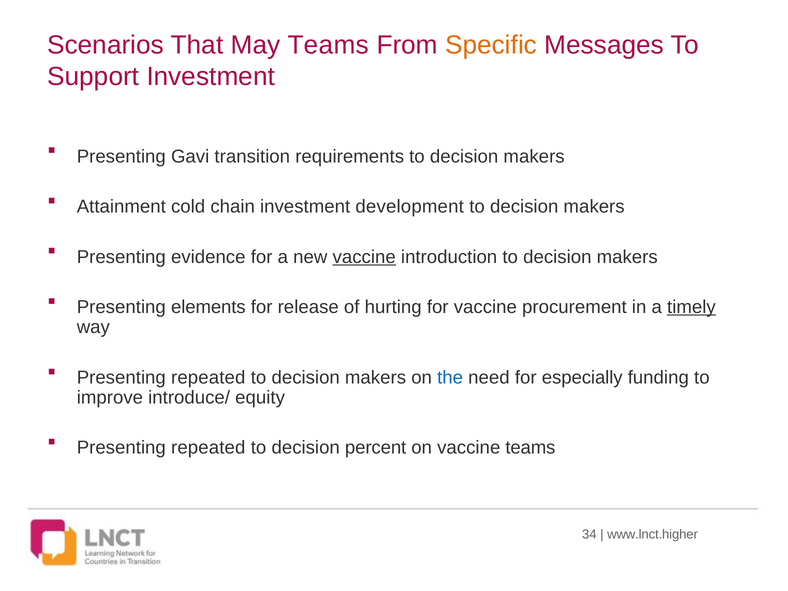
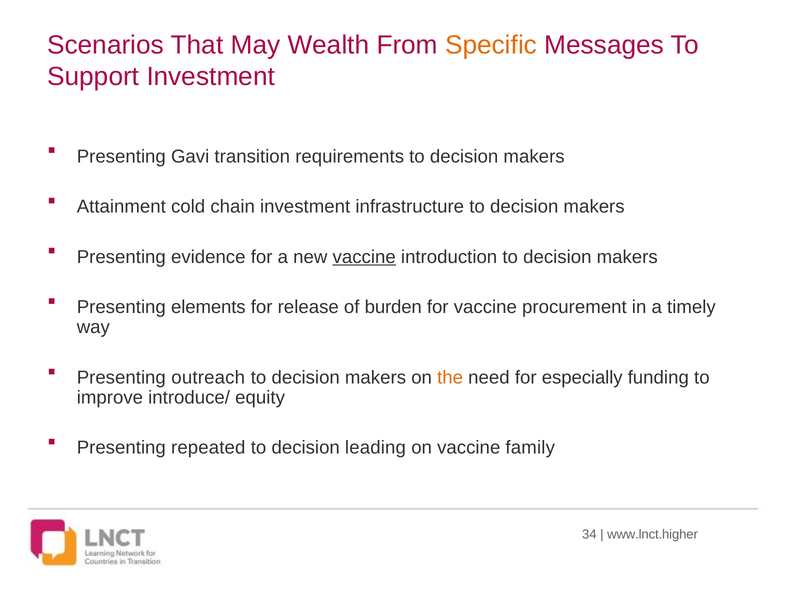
May Teams: Teams -> Wealth (328, 45)
development: development -> infrastructure (410, 207)
hurting: hurting -> burden (393, 307)
timely underline: present -> none (691, 307)
repeated: repeated -> outreach (208, 377)
the colour: blue -> orange (450, 377)
percent: percent -> leading (375, 448)
vaccine teams: teams -> family (530, 448)
